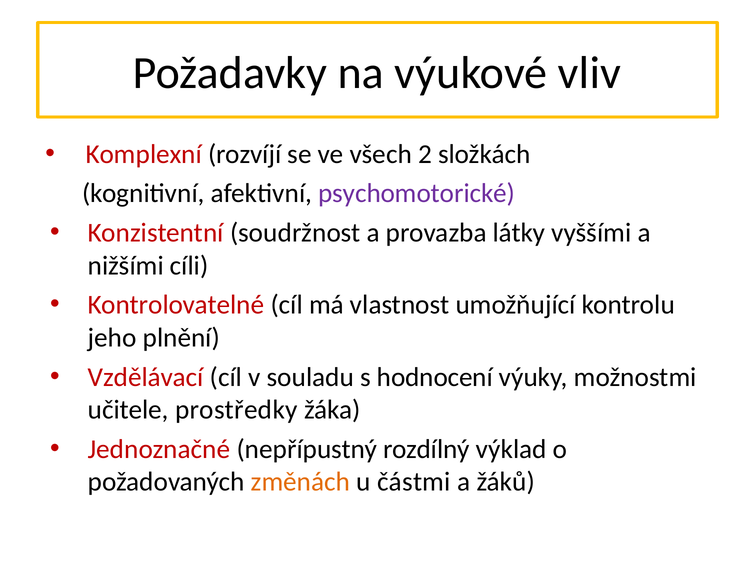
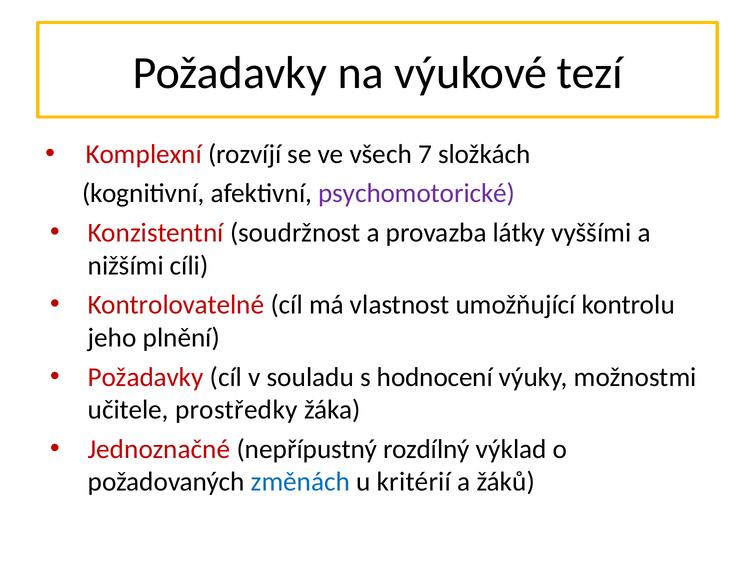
vliv: vliv -> tezí (590, 73)
2: 2 -> 7 (425, 154)
Vzdělávací: Vzdělávací -> Požadavky (146, 377)
změnách colour: orange -> blue (301, 482)
částmi: částmi -> kritérií (414, 482)
